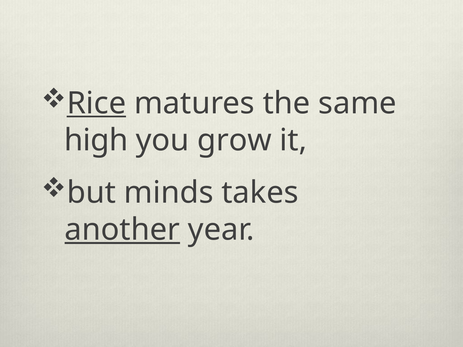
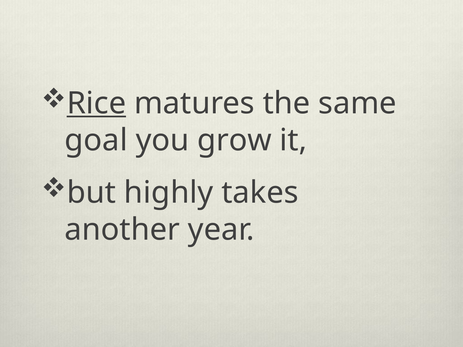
high: high -> goal (96, 140)
minds: minds -> highly (169, 193)
another underline: present -> none (122, 230)
